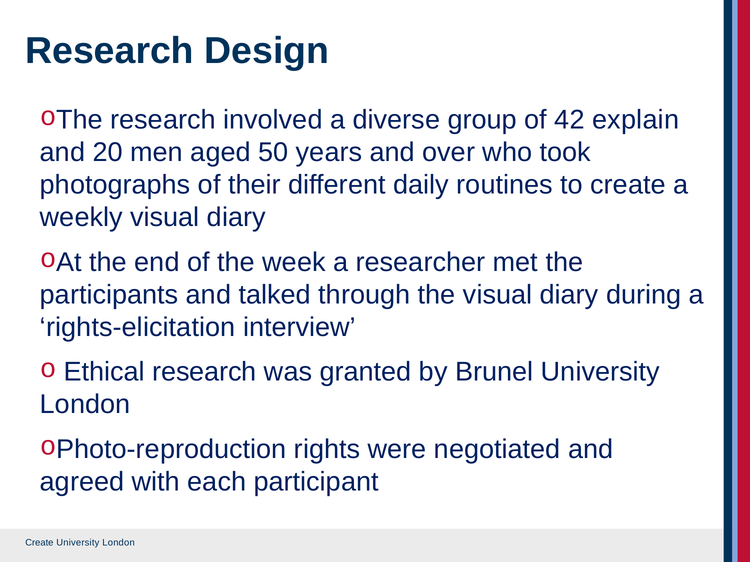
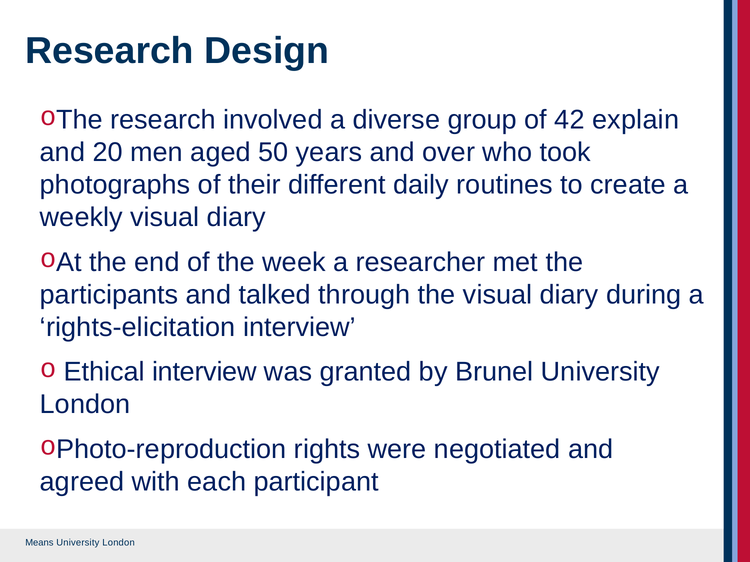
Ethical research: research -> interview (205, 372)
Create: Create -> Means (39, 543)
